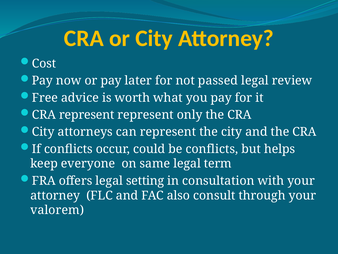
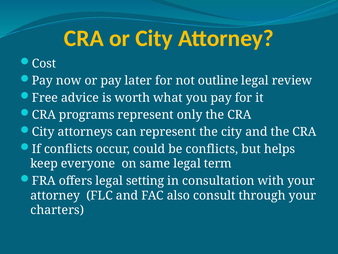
passed: passed -> outline (218, 80)
CRA represent: represent -> programs (87, 115)
valorem: valorem -> charters (57, 210)
